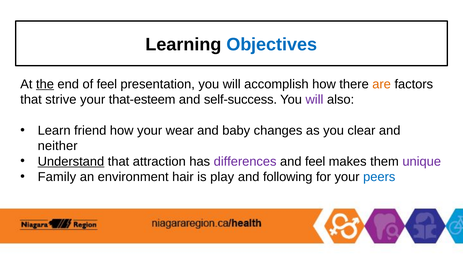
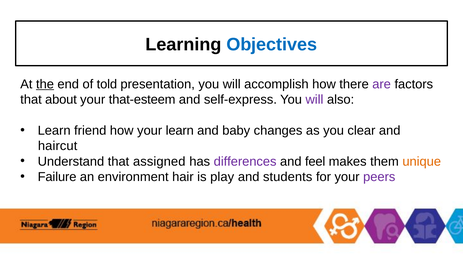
of feel: feel -> told (107, 84)
are colour: orange -> purple (382, 84)
strive: strive -> about (61, 99)
self-success: self-success -> self-express (240, 99)
your wear: wear -> learn (180, 130)
neither: neither -> haircut (58, 146)
Understand underline: present -> none (71, 161)
attraction: attraction -> assigned (159, 161)
unique colour: purple -> orange (422, 161)
Family: Family -> Failure (57, 177)
following: following -> students (288, 177)
peers colour: blue -> purple (379, 177)
